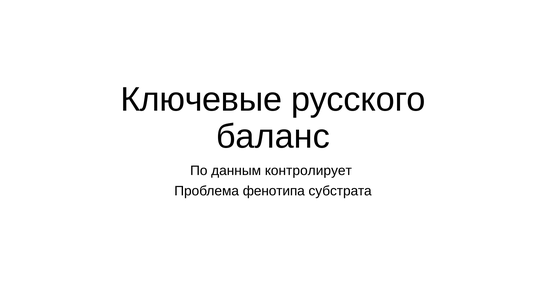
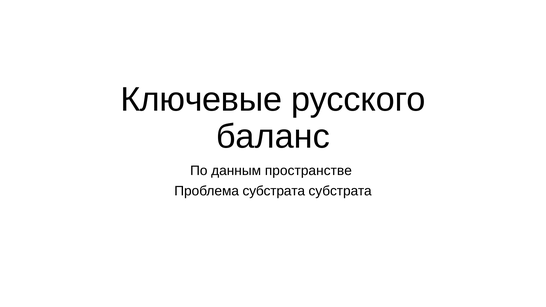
контролирует: контролирует -> пространстве (308, 171)
Проблема фенотипа: фенотипа -> субстрата (274, 191)
